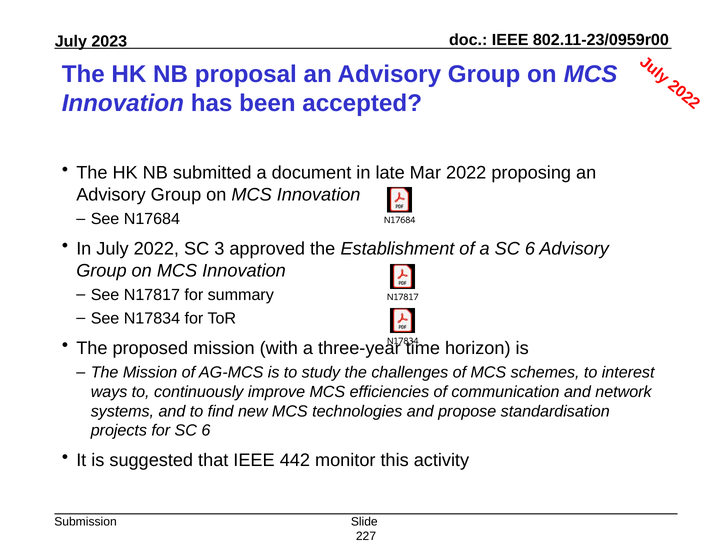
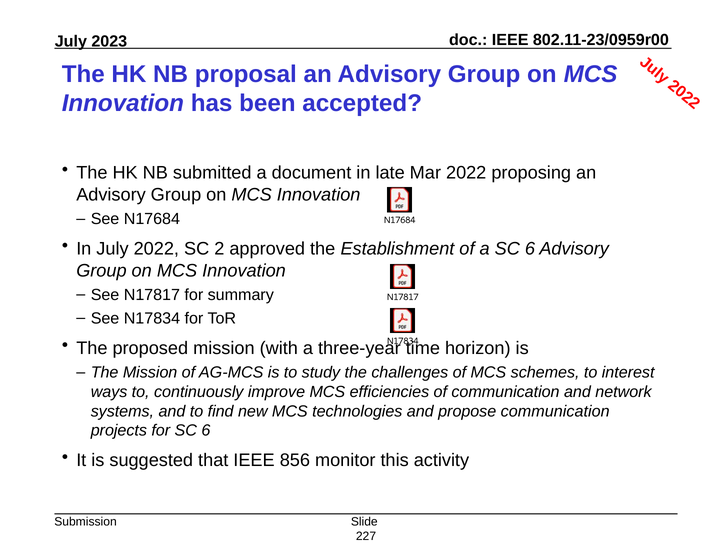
SC 3: 3 -> 2 (219, 249)
propose standardisation: standardisation -> communication (555, 412)
442: 442 -> 856 (295, 461)
